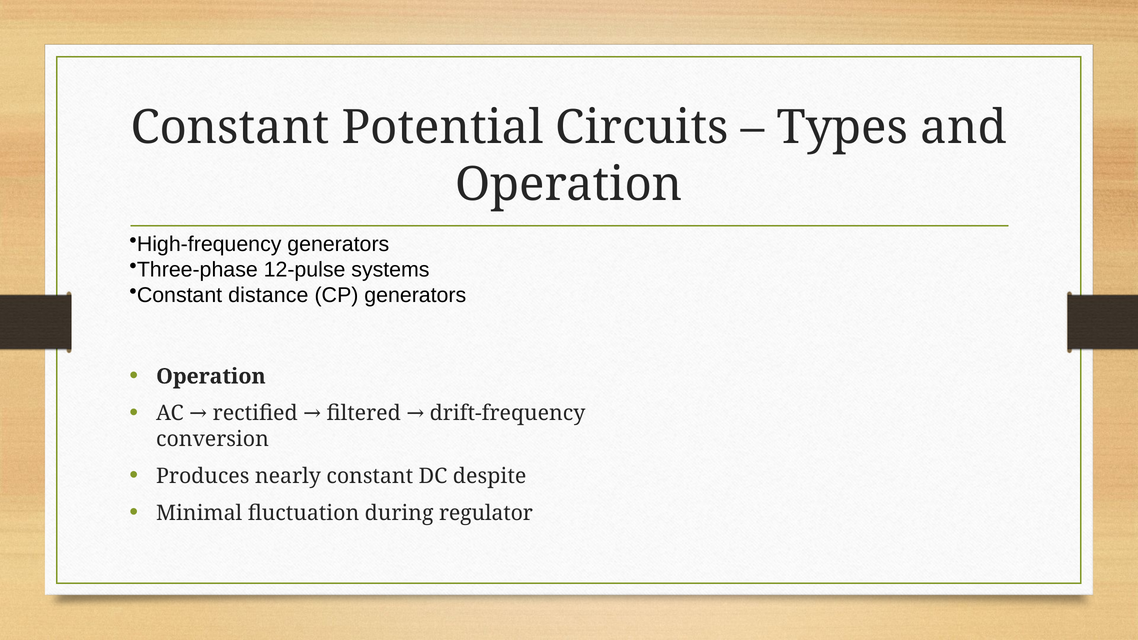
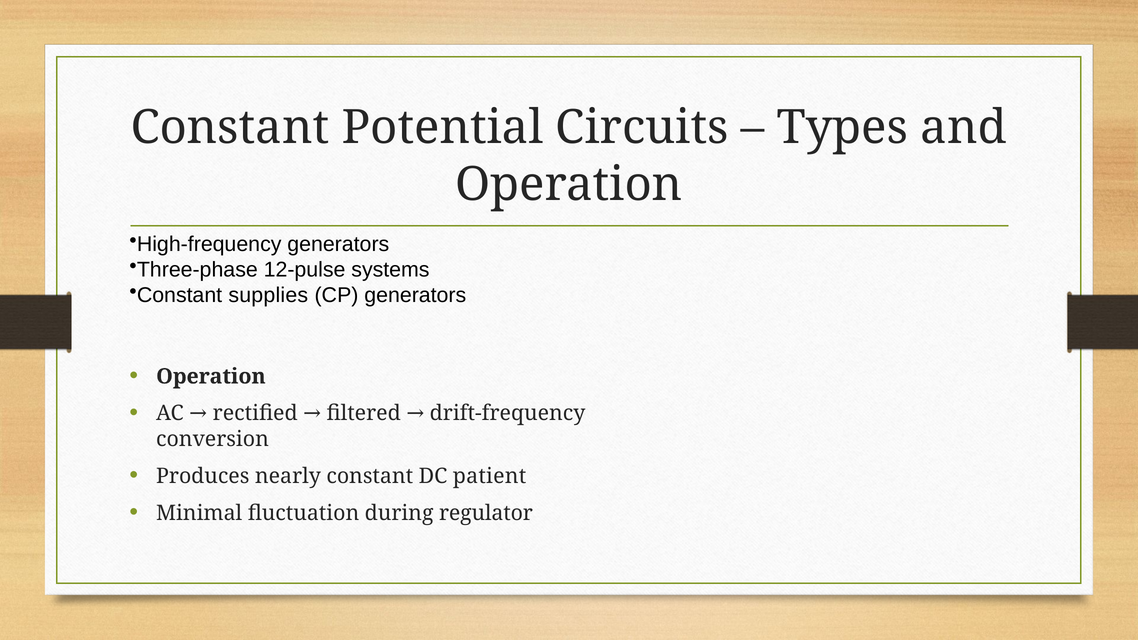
distance: distance -> supplies (268, 295)
despite: despite -> patient (490, 476)
